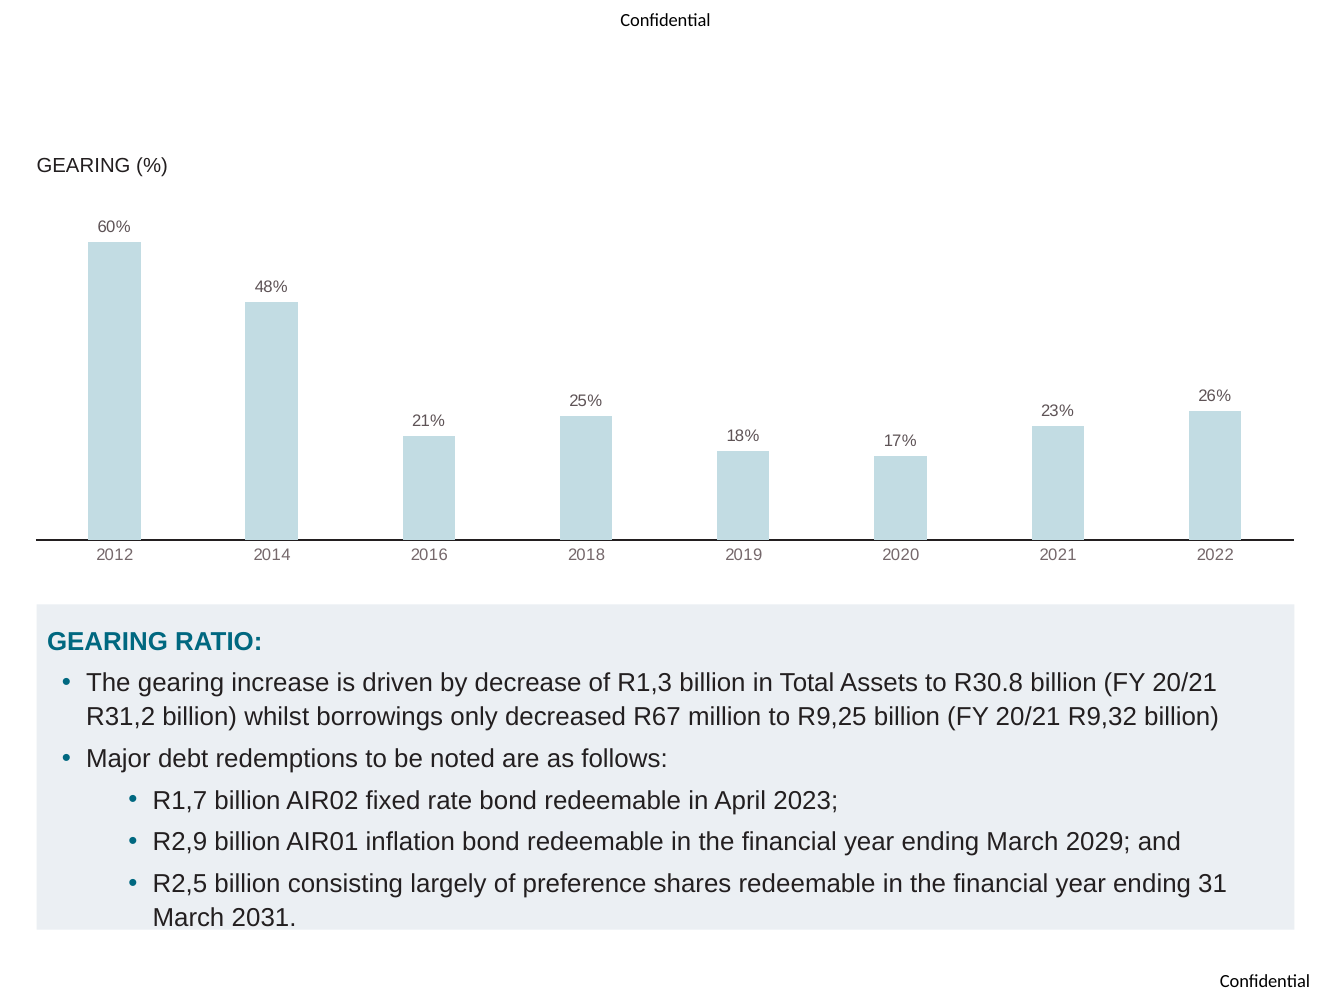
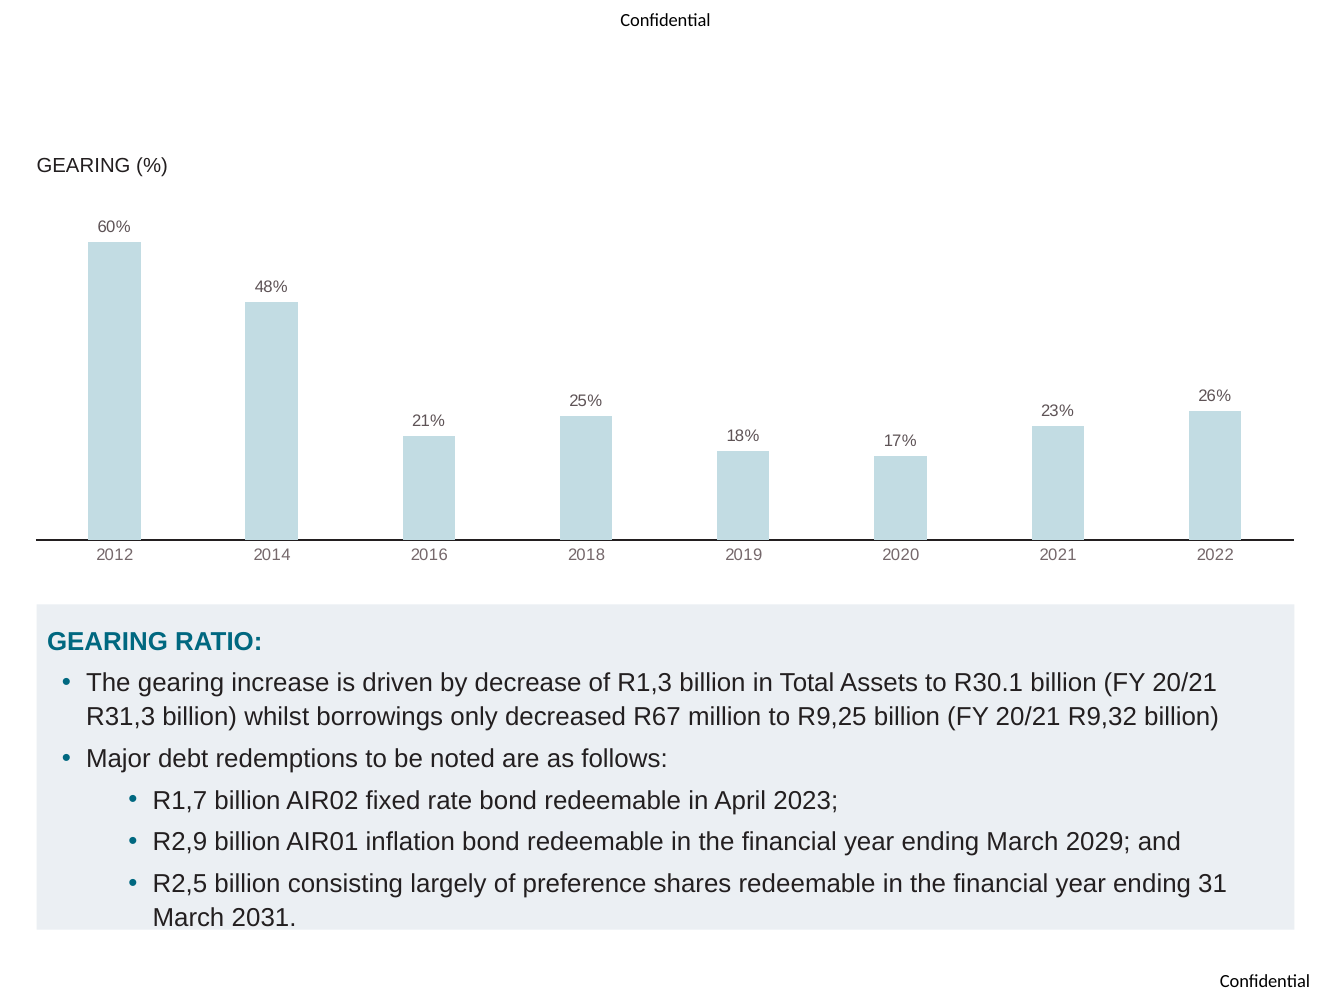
R30.8: R30.8 -> R30.1 (989, 683)
R31,2: R31,2 -> R31,3 (121, 717)
